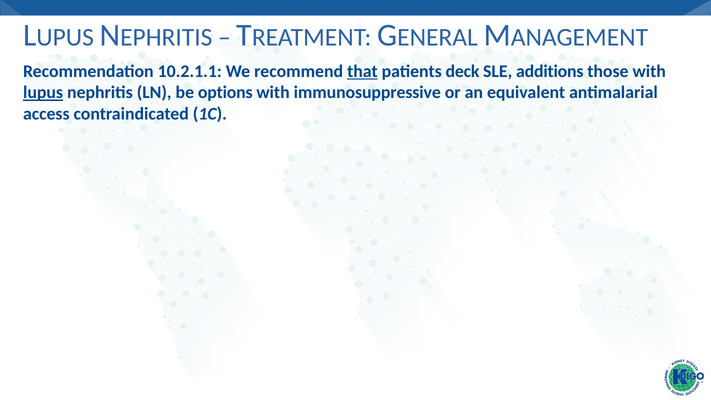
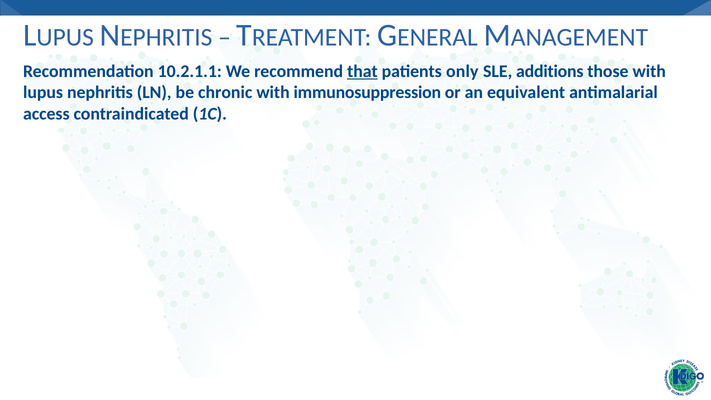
deck: deck -> only (462, 71)
lupus underline: present -> none (43, 93)
options: options -> chronic (225, 93)
immunosuppressive: immunosuppressive -> immunosuppression (367, 93)
